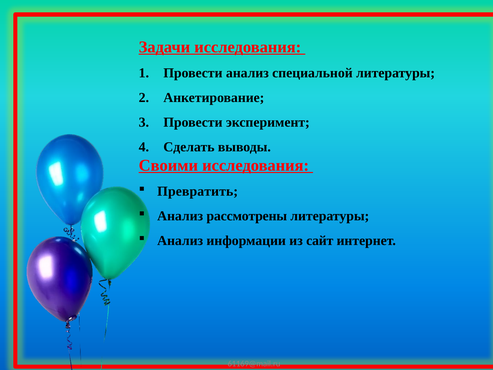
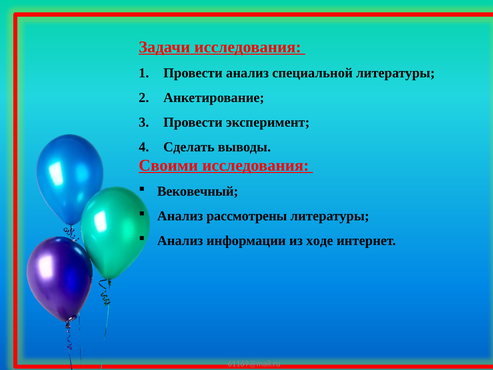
Превратить: Превратить -> Вековечный (198, 191)
из сайт: сайт -> ходе (320, 241)
